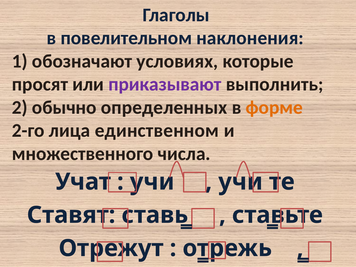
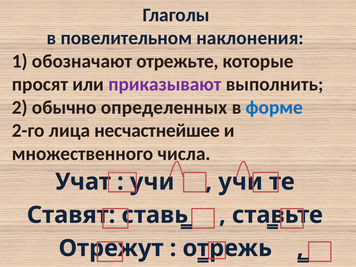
обозначают условиях: условиях -> отрежьте (177, 61)
форме colour: orange -> blue (274, 107)
единственном: единственном -> несчастнейшее (157, 131)
